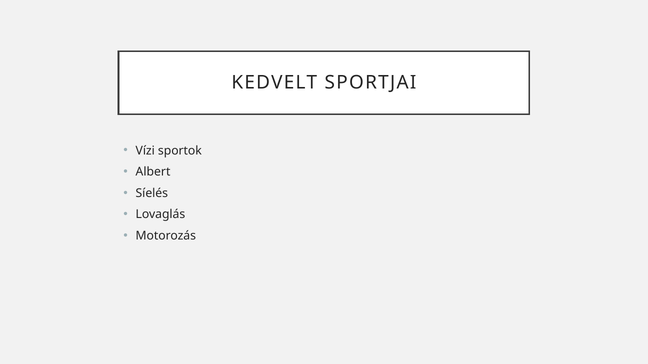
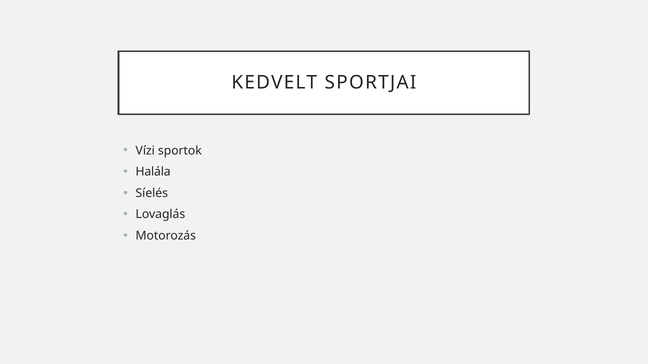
Albert: Albert -> Halála (153, 172)
